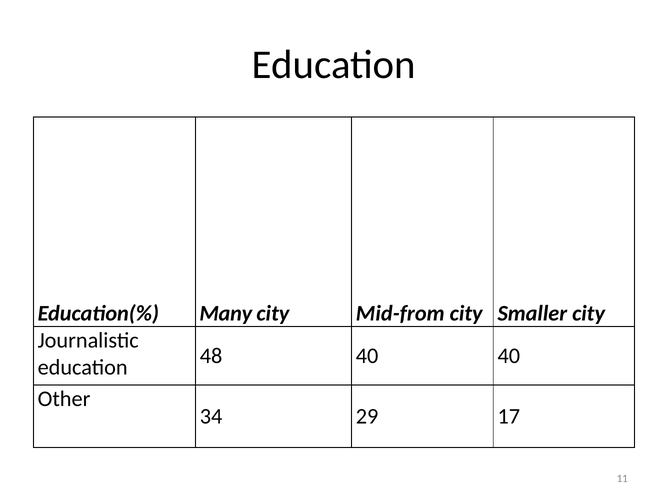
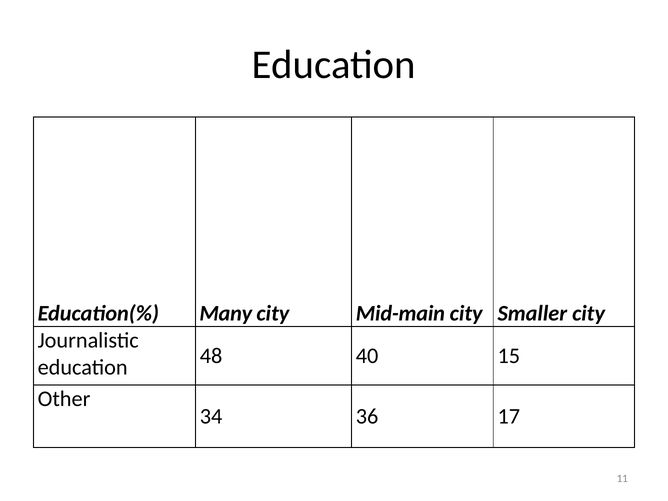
Mid-from: Mid-from -> Mid-main (400, 313)
40 40: 40 -> 15 (509, 356)
29: 29 -> 36 (367, 416)
